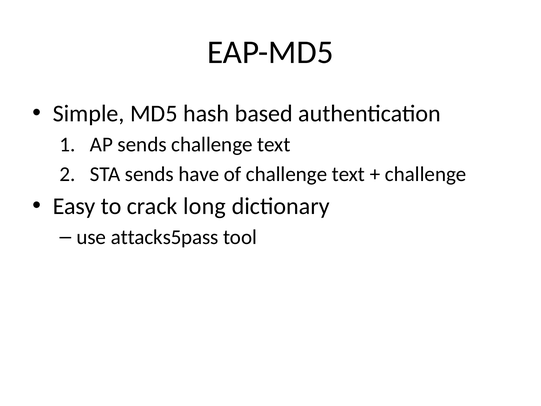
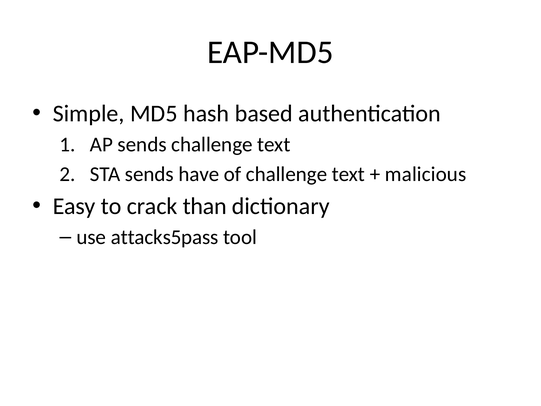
challenge: challenge -> malicious (426, 174)
long: long -> than (205, 206)
